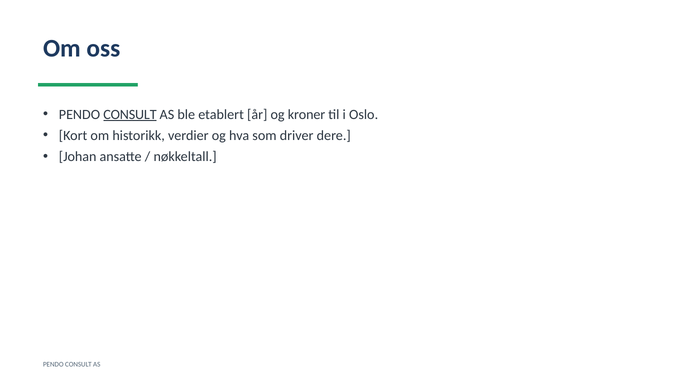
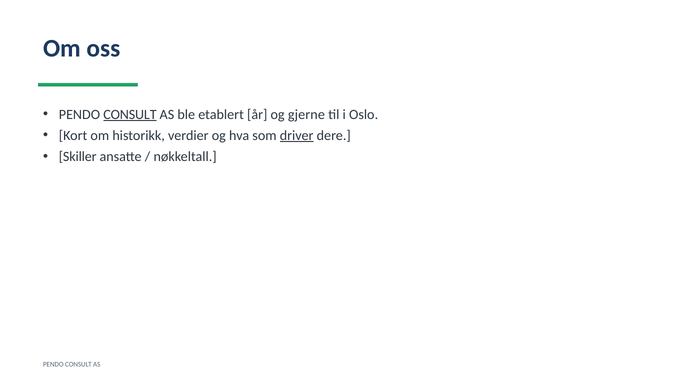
kroner: kroner -> gjerne (306, 114)
driver underline: none -> present (297, 136)
Johan: Johan -> Skiller (78, 157)
